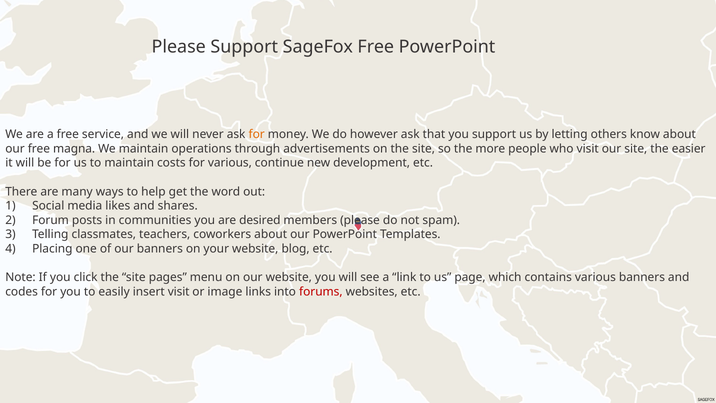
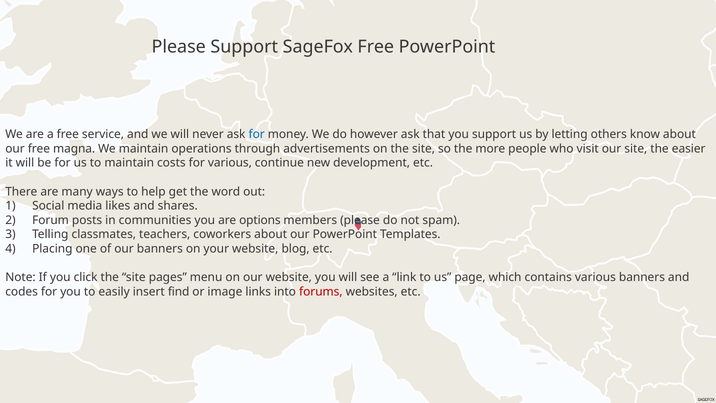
for colour: orange -> blue (257, 134)
desired: desired -> options (260, 220)
insert visit: visit -> find (179, 292)
